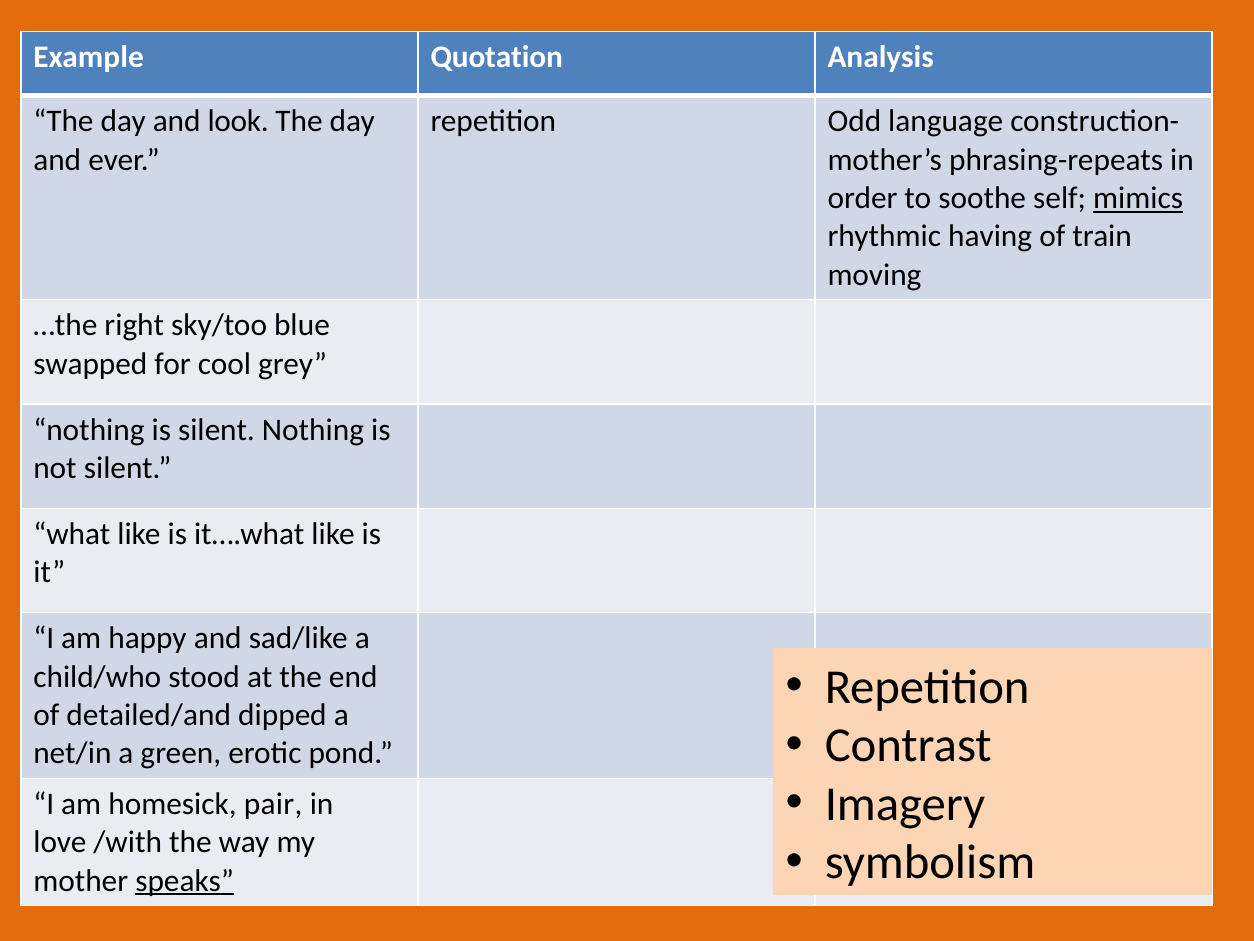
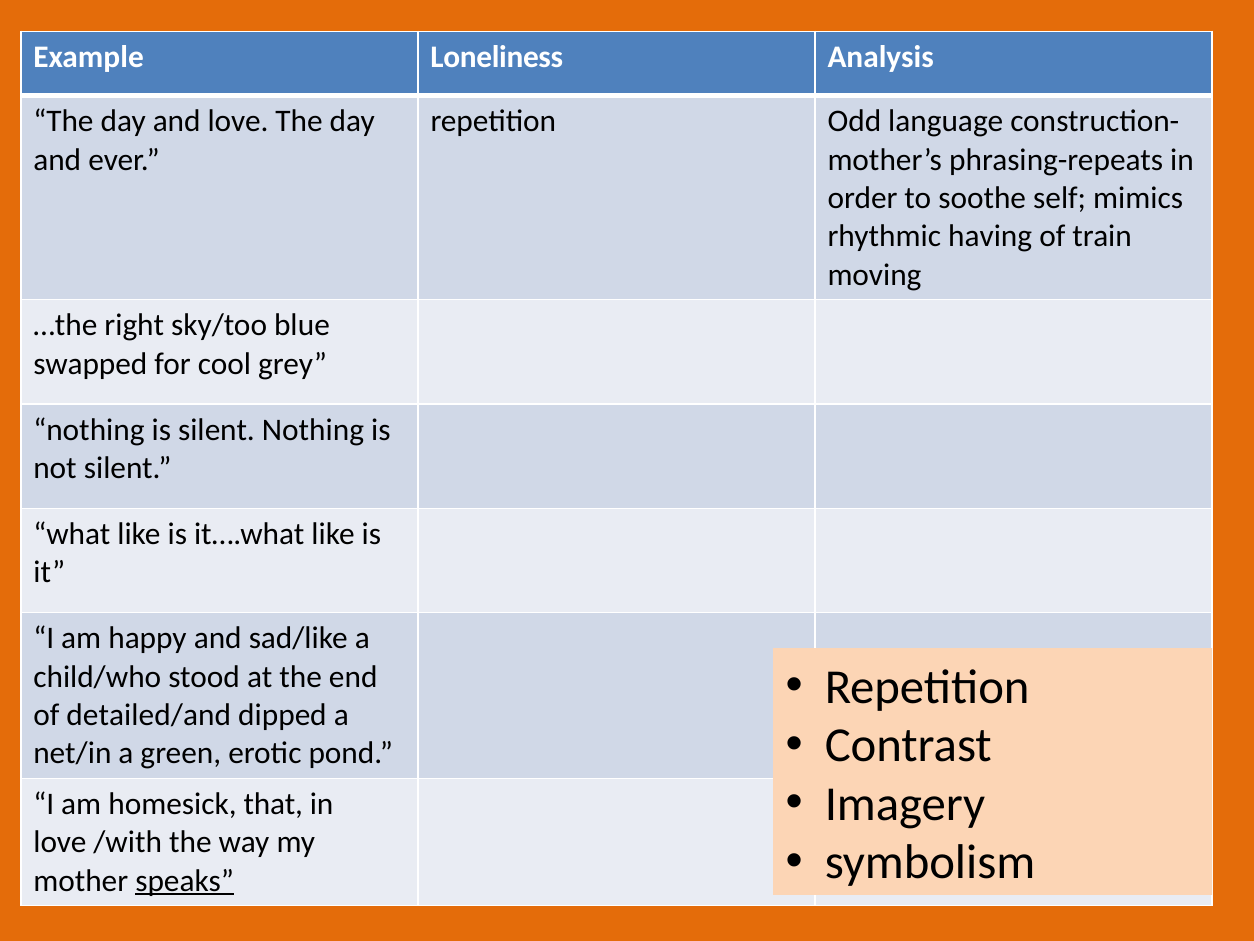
Quotation: Quotation -> Loneliness (497, 57)
and look: look -> love (238, 121)
mimics underline: present -> none (1138, 198)
pair: pair -> that (273, 804)
